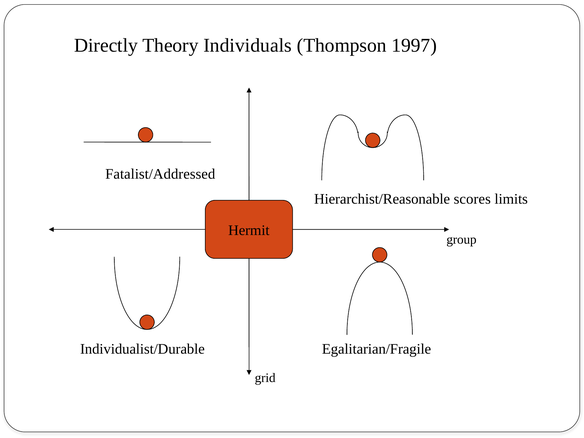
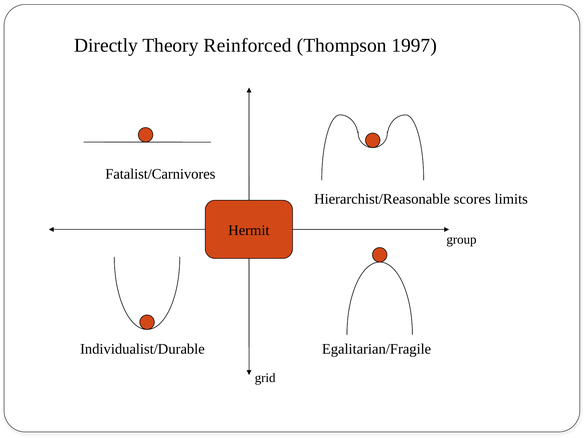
Individuals: Individuals -> Reinforced (248, 45)
Fatalist/Addressed: Fatalist/Addressed -> Fatalist/Carnivores (160, 174)
